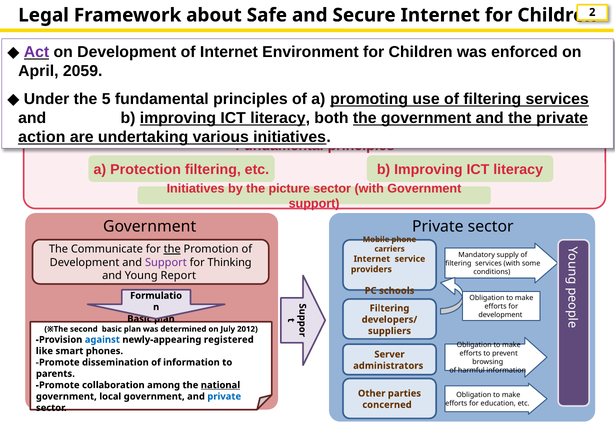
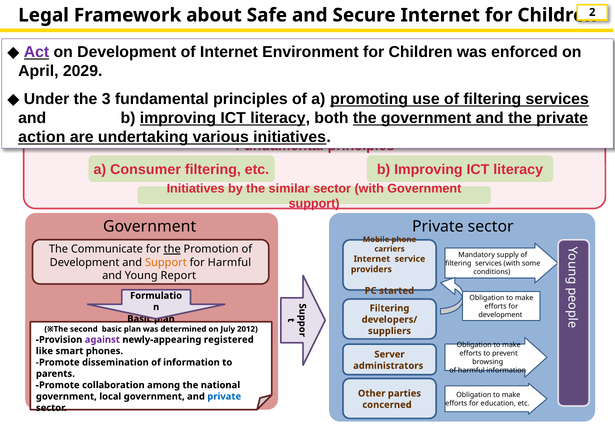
2059: 2059 -> 2029 (83, 71)
5: 5 -> 3 (106, 99)
Protection: Protection -> Consumer (146, 170)
picture: picture -> similar (289, 188)
Support colour: purple -> orange (166, 262)
for Thinking: Thinking -> Harmful (229, 262)
schools: schools -> started (397, 291)
against colour: blue -> purple (102, 339)
national underline: present -> none (220, 385)
